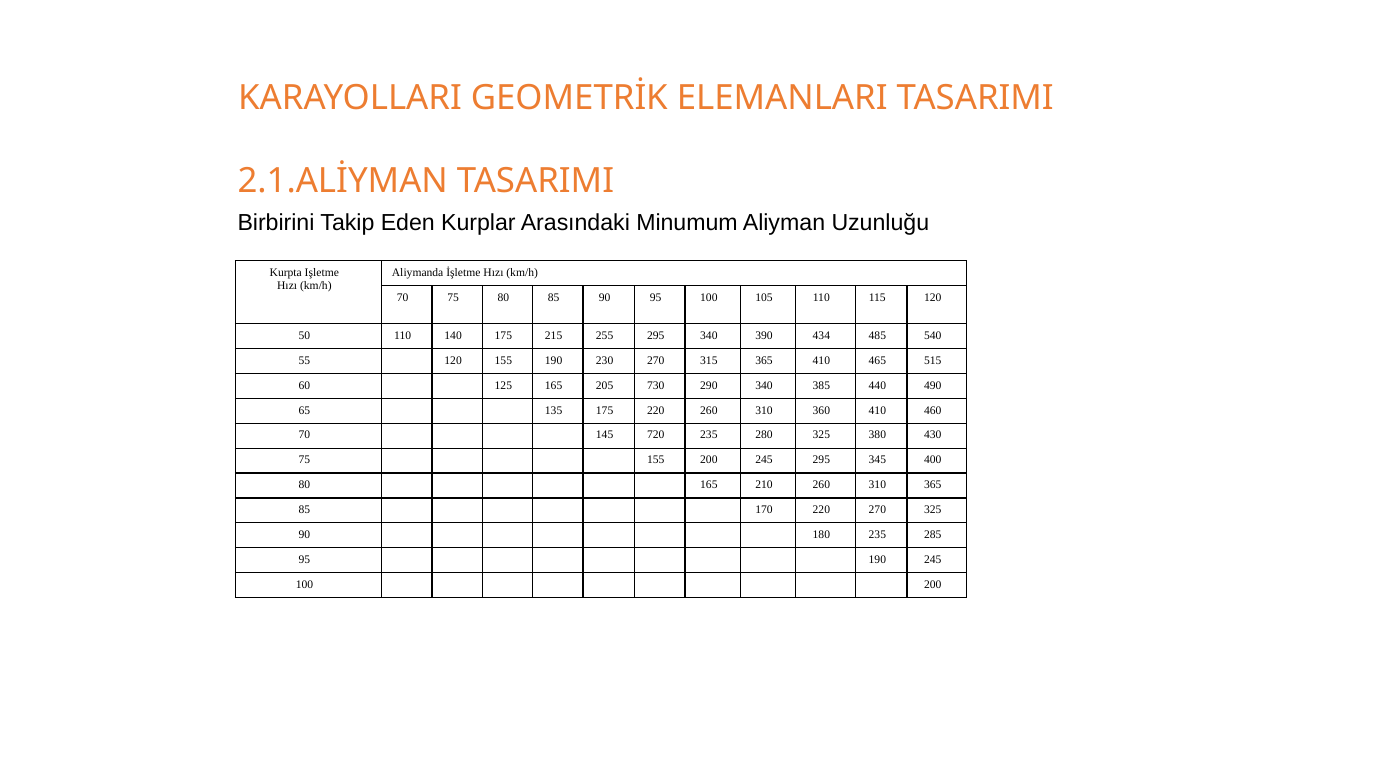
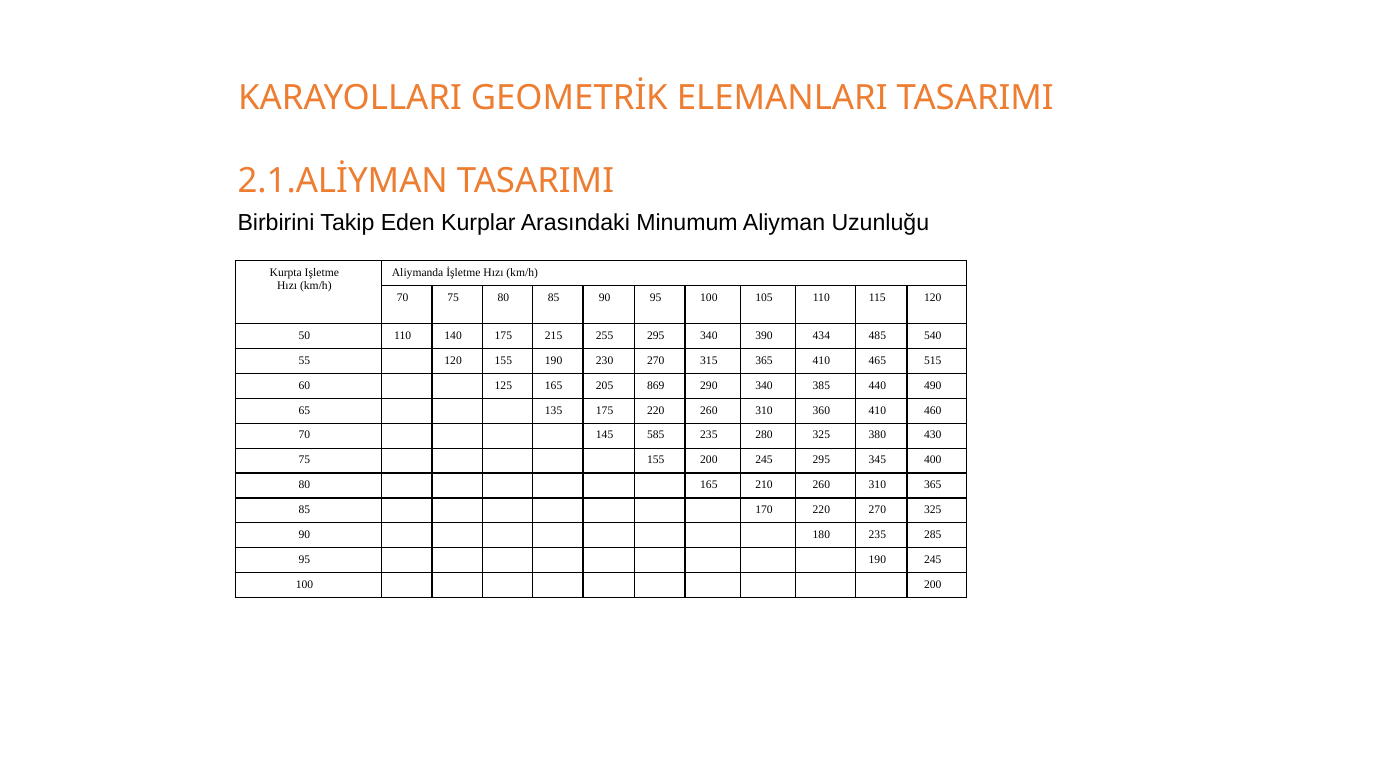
730: 730 -> 869 (656, 386)
720: 720 -> 585 (656, 435)
